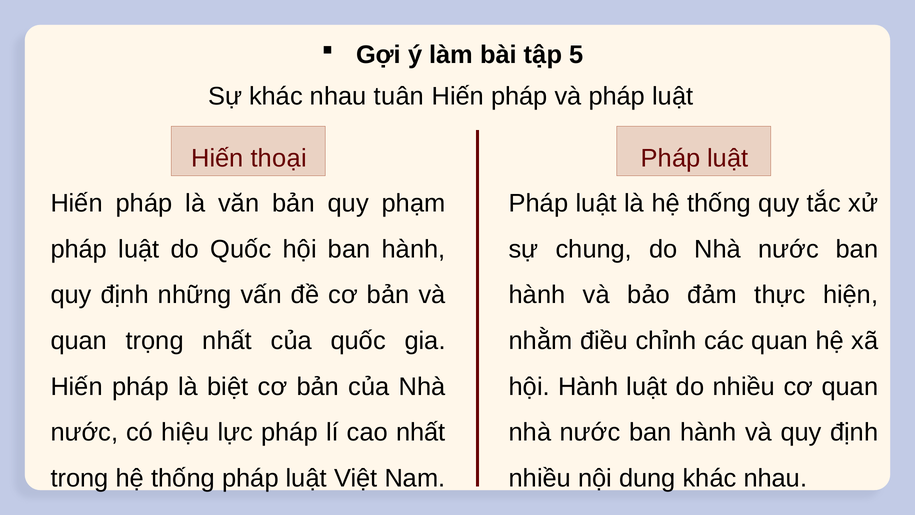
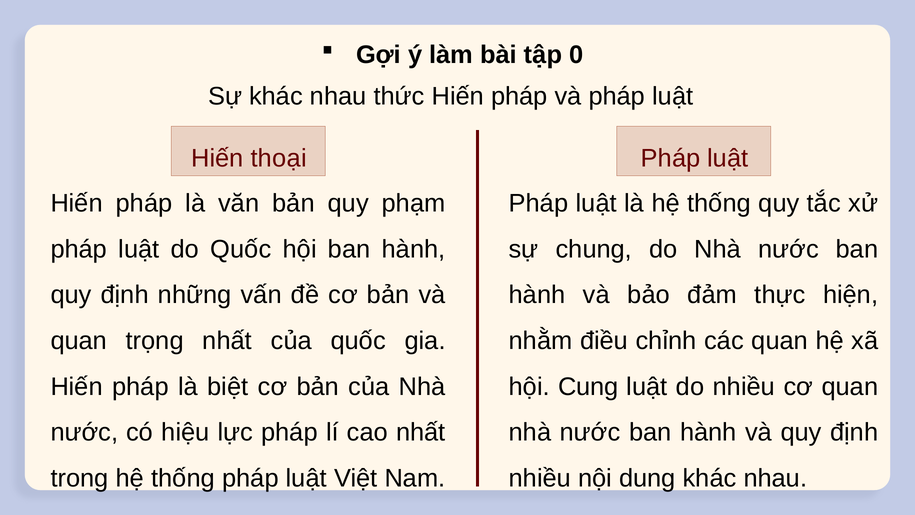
5: 5 -> 0 (576, 55)
tuân: tuân -> thức (399, 96)
hội Hành: Hành -> Cung (588, 386)
